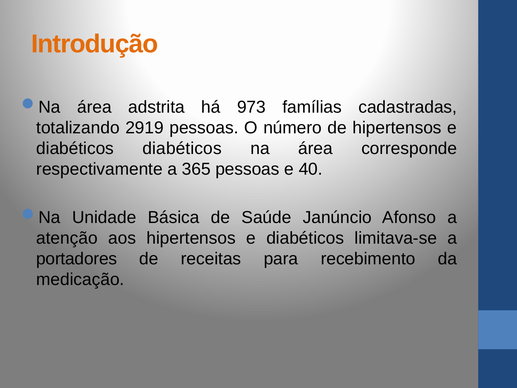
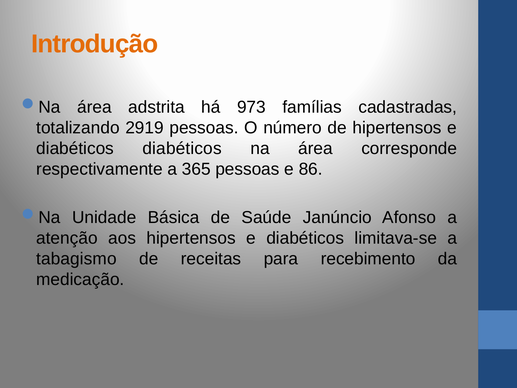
40: 40 -> 86 (311, 169)
portadores: portadores -> tabagismo (76, 259)
